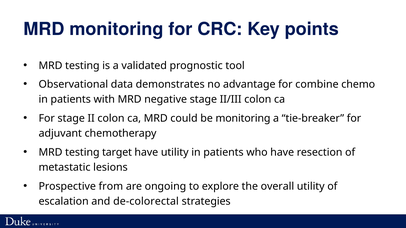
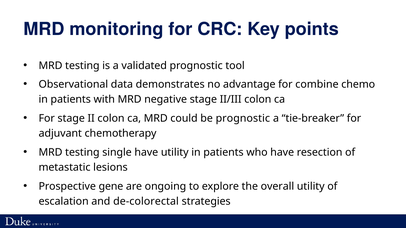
be monitoring: monitoring -> prognostic (243, 118)
target: target -> single (117, 153)
from: from -> gene (111, 187)
